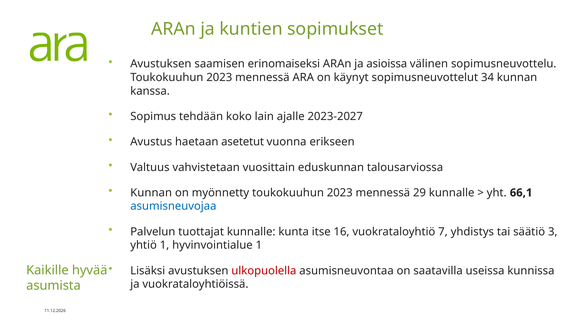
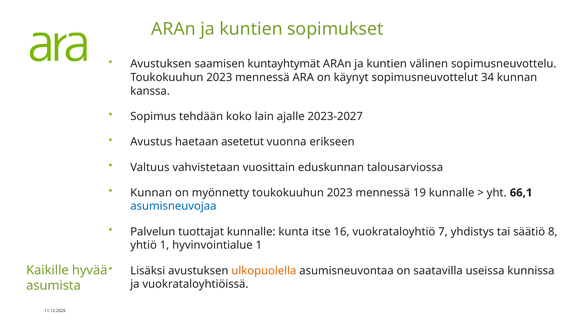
erinomaiseksi: erinomaiseksi -> kuntayhtymät (284, 64)
asioissa: asioissa -> kuntien (387, 64)
29: 29 -> 19 (419, 193)
3: 3 -> 8 (553, 232)
ulkopuolella colour: red -> orange (264, 271)
